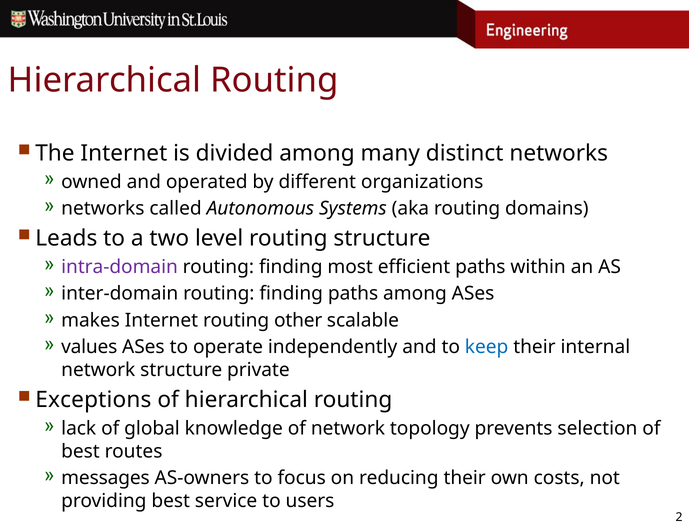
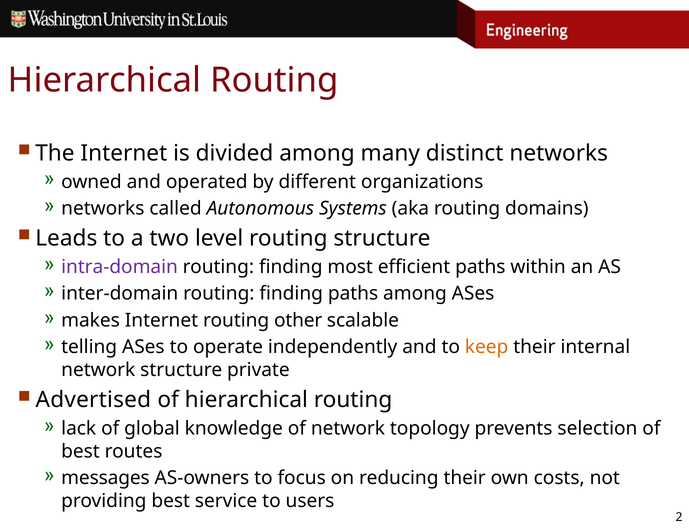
values: values -> telling (89, 347)
keep colour: blue -> orange (487, 347)
Exceptions: Exceptions -> Advertised (93, 400)
